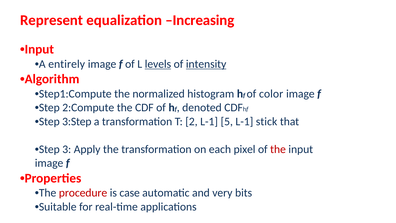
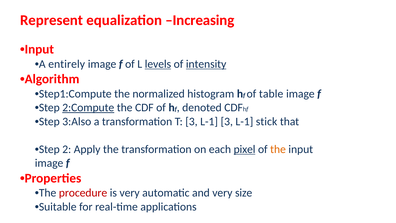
color: color -> table (271, 94)
2:Compute underline: none -> present (88, 108)
3:Step: 3:Step -> 3:Also (77, 121)
T 2: 2 -> 3 (191, 121)
5: 5 -> 3 (227, 121)
3: 3 -> 2 (67, 149)
pixel underline: none -> present (245, 149)
the colour: red -> orange (278, 149)
is case: case -> very (130, 193)
bits: bits -> size (244, 193)
